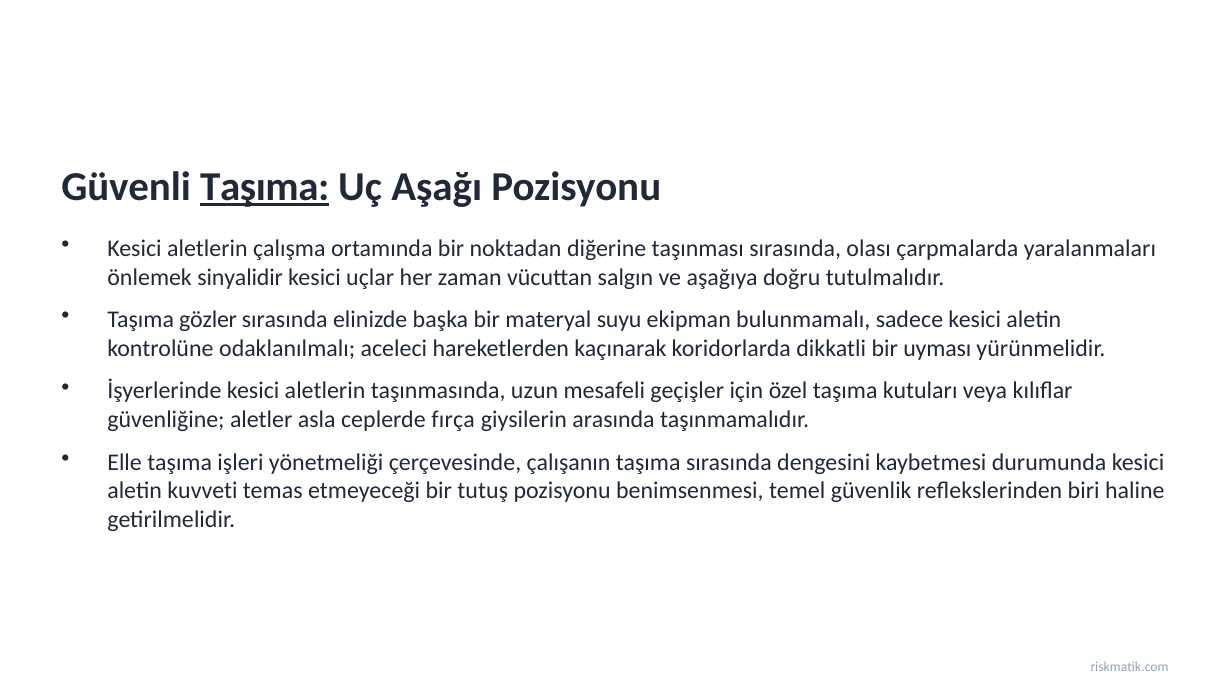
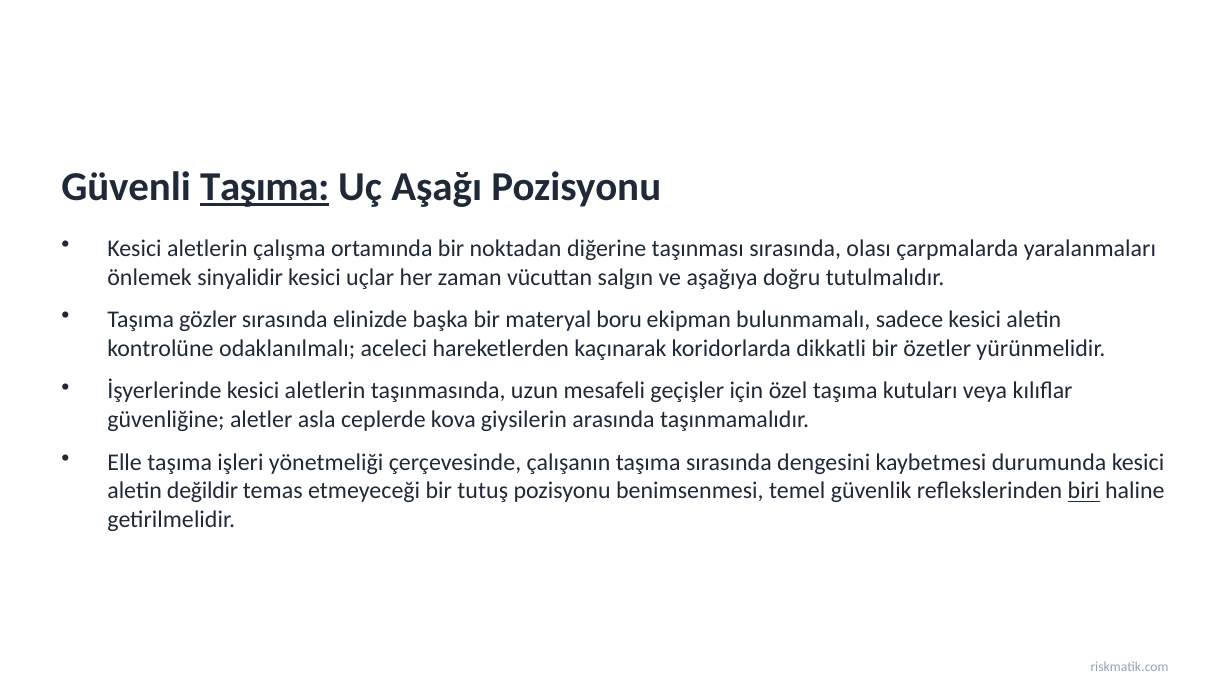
suyu: suyu -> boru (619, 320)
uyması: uyması -> özetler (937, 349)
fırça: fırça -> kova (453, 420)
kuvveti: kuvveti -> değildir (203, 491)
biri underline: none -> present (1084, 491)
